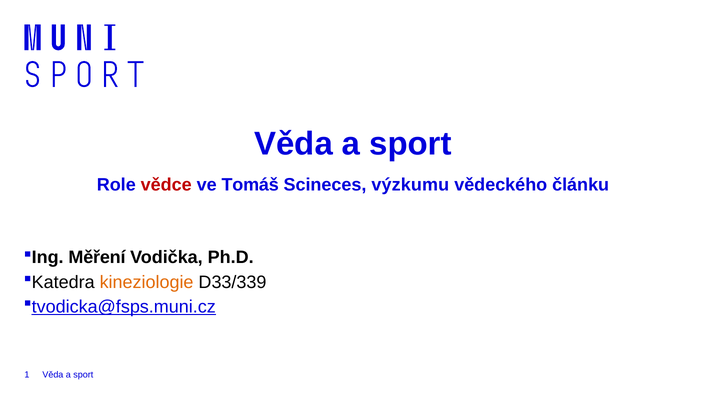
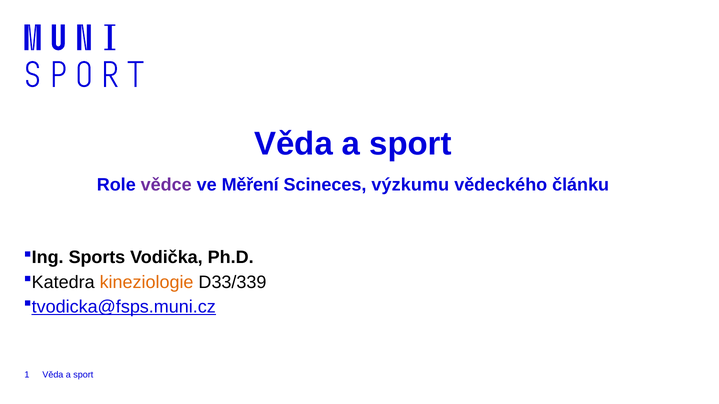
vědce colour: red -> purple (166, 185)
Tomáš: Tomáš -> Měření (250, 185)
Měření: Měření -> Sports (97, 258)
